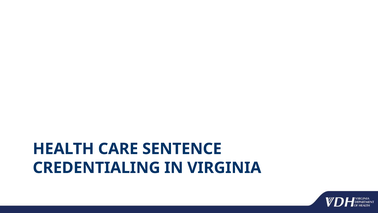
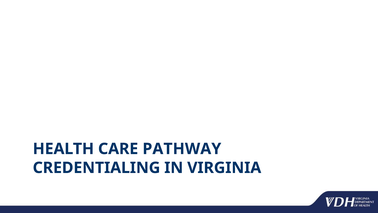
SENTENCE: SENTENCE -> PATHWAY (182, 149)
